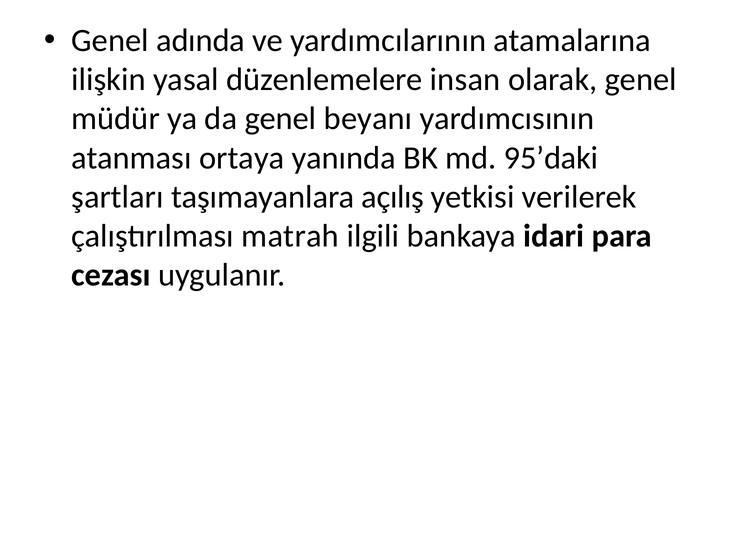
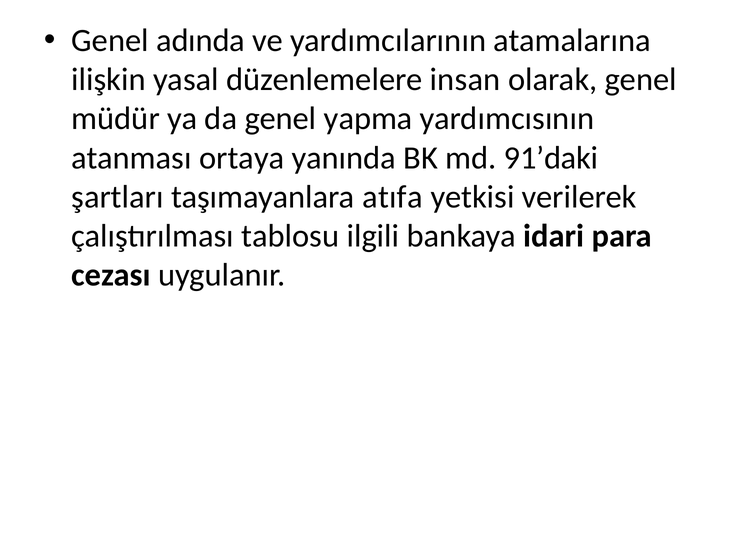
beyanı: beyanı -> yapma (368, 119)
95’daki: 95’daki -> 91’daki (551, 158)
açılış: açılış -> atıfa (392, 197)
matrah: matrah -> tablosu (290, 236)
